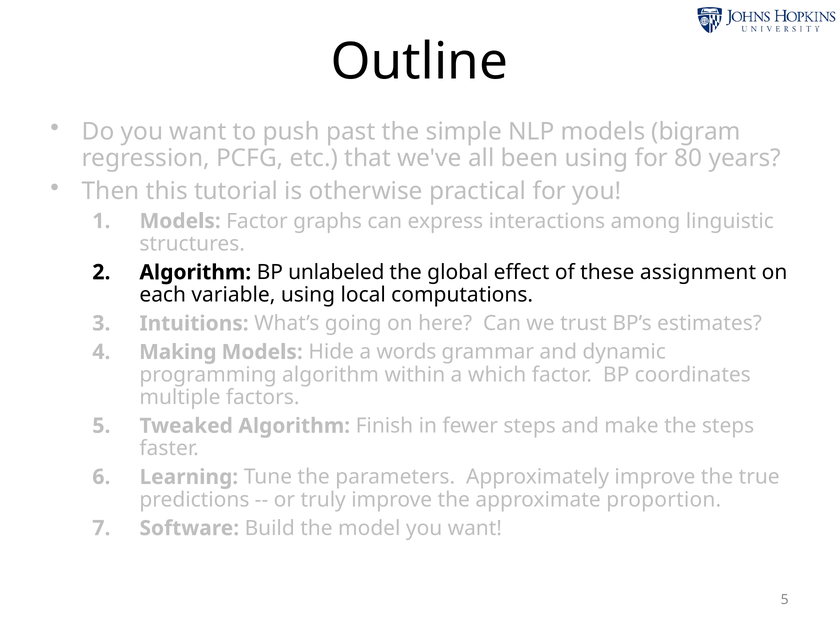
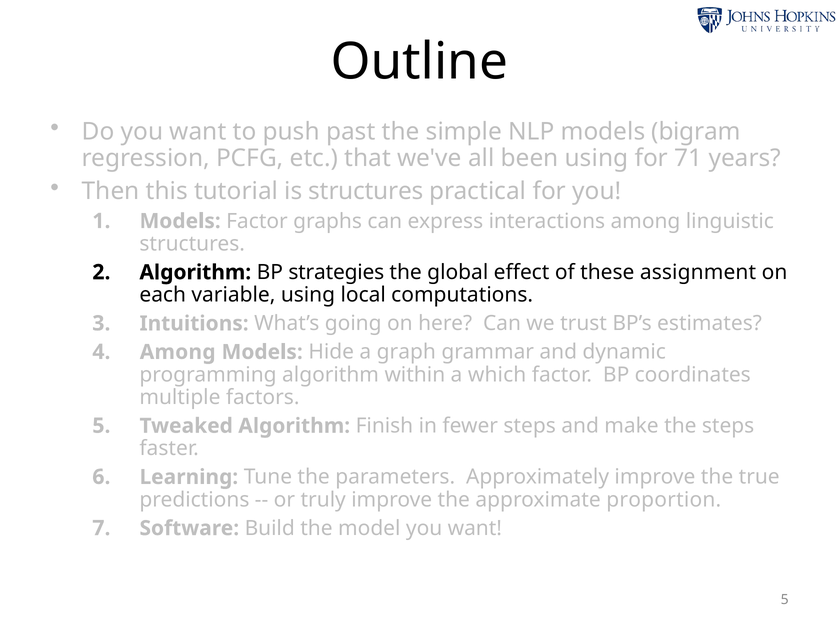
80: 80 -> 71 (688, 158)
is otherwise: otherwise -> structures (366, 191)
unlabeled: unlabeled -> strategies (336, 272)
Making: Making -> Among (178, 352)
words: words -> graph (406, 352)
